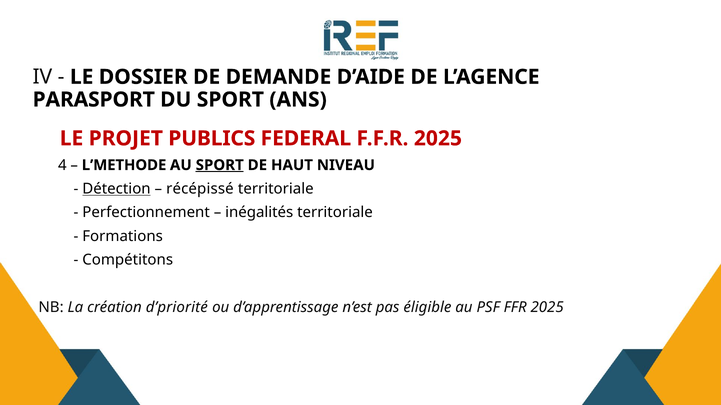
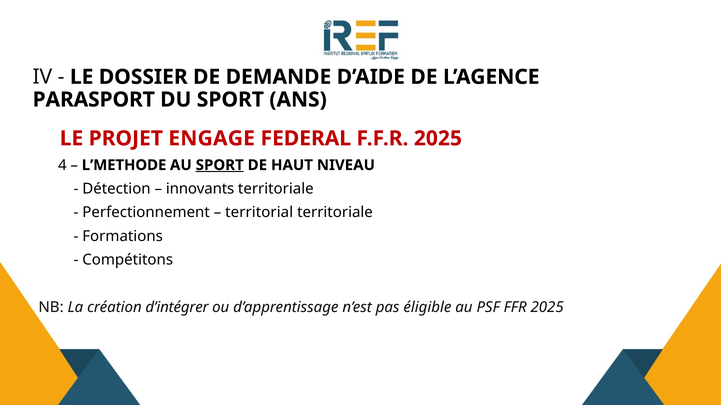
PUBLICS: PUBLICS -> ENGAGE (212, 139)
Détection underline: present -> none (116, 189)
récépissé: récépissé -> innovants (200, 189)
inégalités: inégalités -> territorial (259, 213)
d’priorité: d’priorité -> d’intégrer (177, 308)
